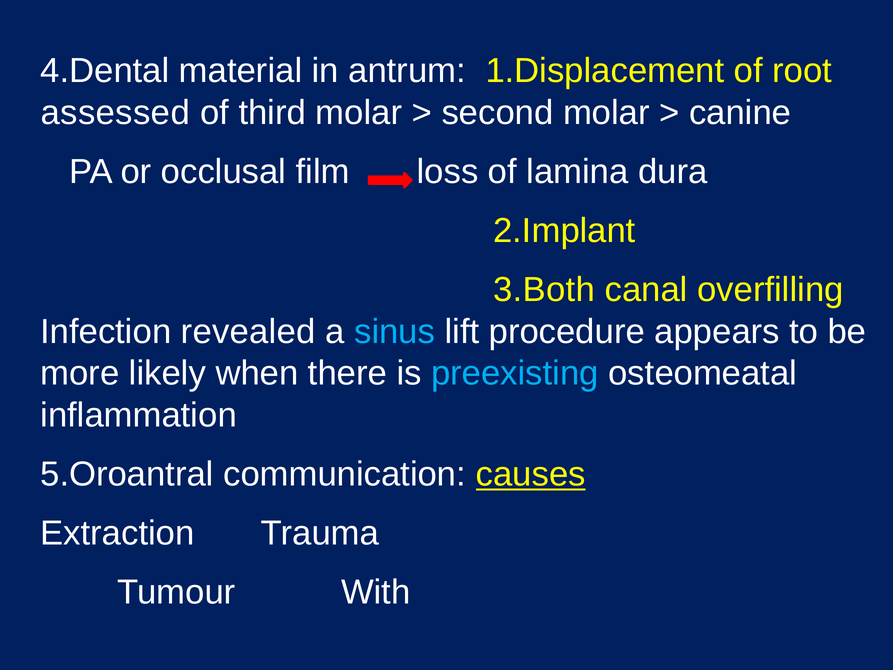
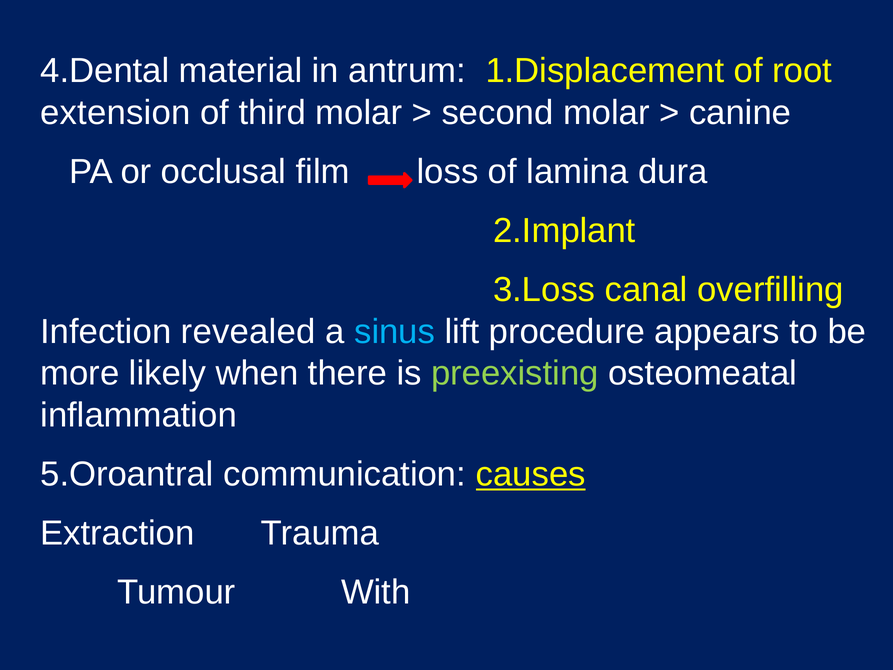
assessed: assessed -> extension (115, 113)
3.Both: 3.Both -> 3.Loss (544, 290)
preexisting colour: light blue -> light green (515, 373)
